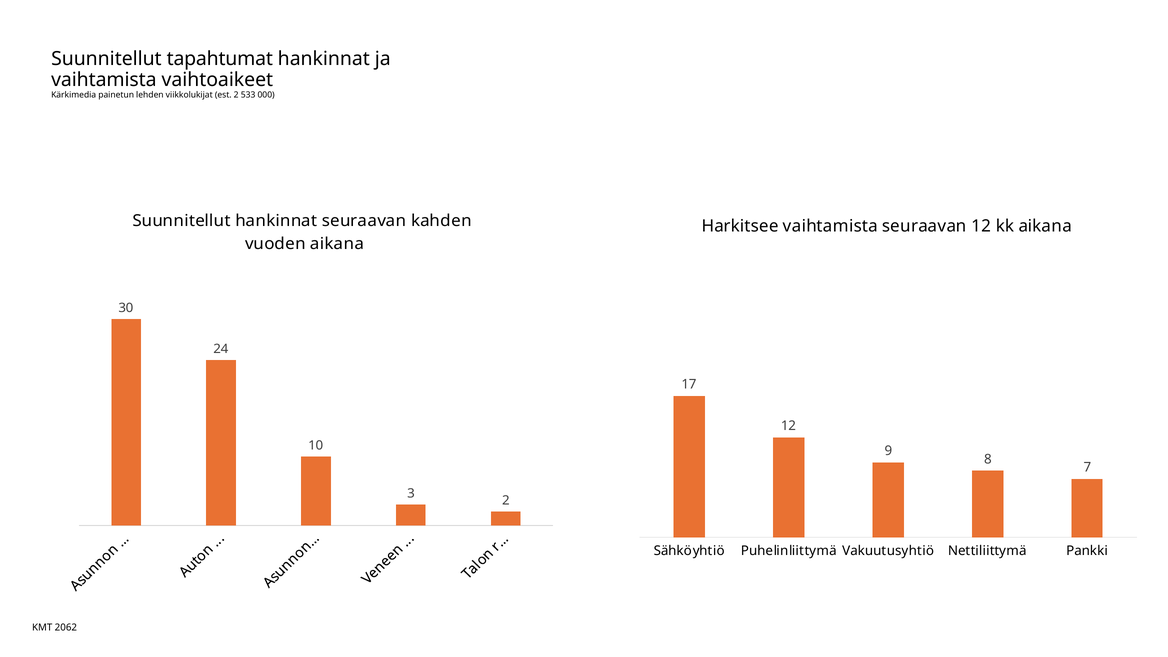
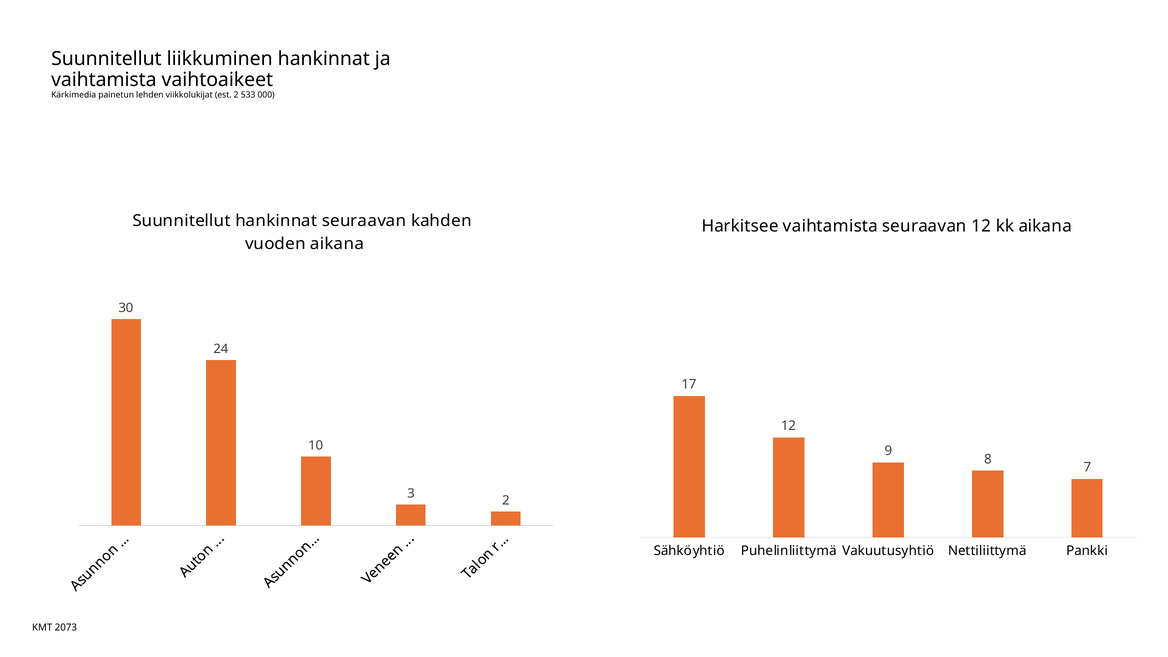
tapahtumat: tapahtumat -> liikkuminen (220, 59)
2062: 2062 -> 2073 (66, 628)
